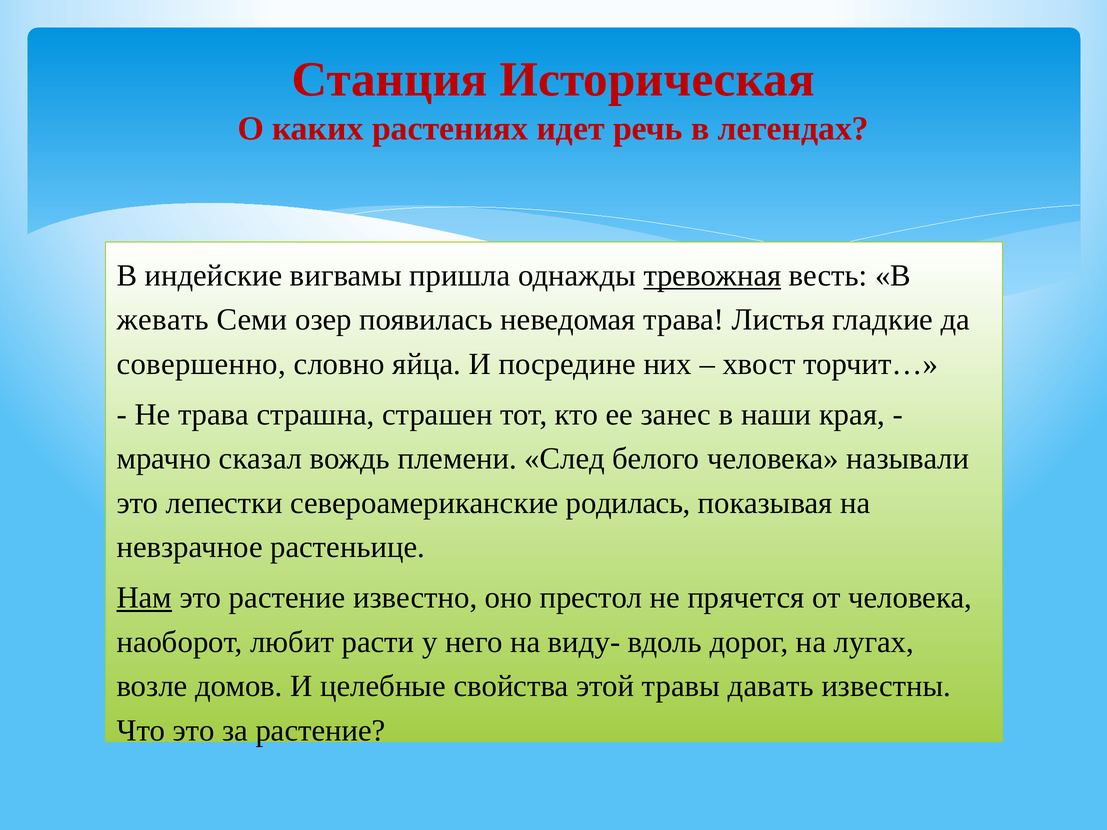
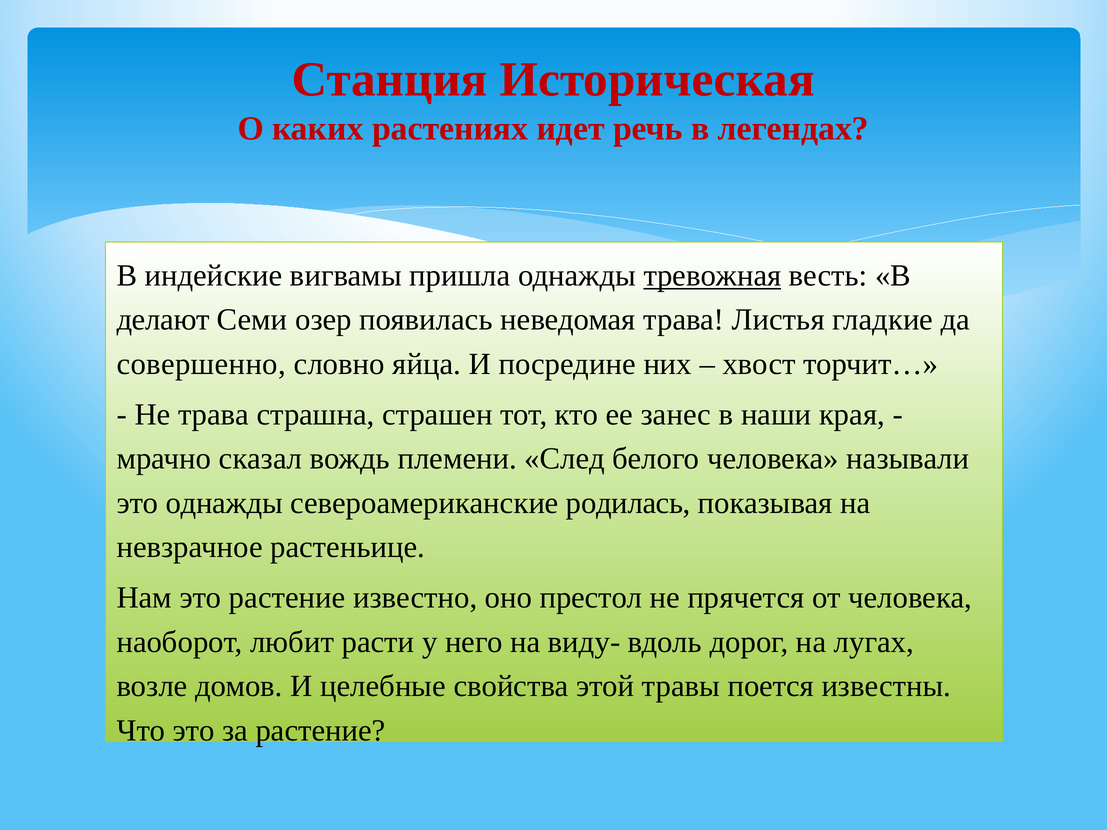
жевать: жевать -> делают (163, 320)
это лепестки: лепестки -> однажды (224, 503)
Нам underline: present -> none (144, 598)
давать: давать -> поется (771, 686)
